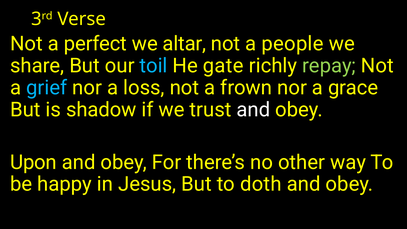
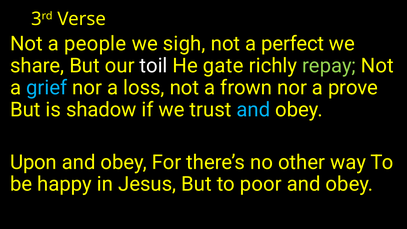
perfect: perfect -> people (95, 44)
altar: altar -> sigh (184, 44)
people: people -> perfect (293, 44)
toil colour: light blue -> white (154, 66)
grace: grace -> prove (353, 88)
and colour: white -> light blue (253, 110)
doth: doth -> poor (261, 184)
